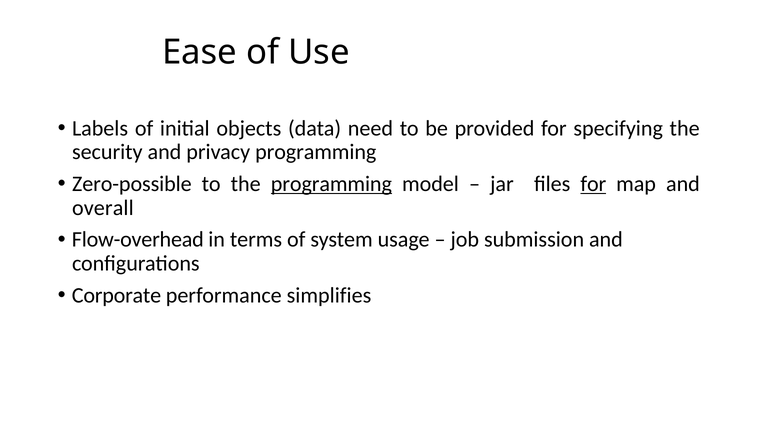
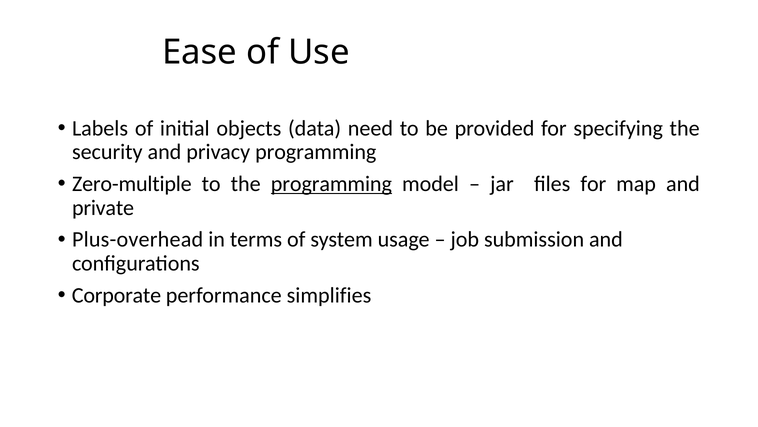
Zero-possible: Zero-possible -> Zero-multiple (132, 184)
for underline: present -> none (593, 184)
overall: overall -> private (103, 208)
Flow-overhead: Flow-overhead -> Plus-overhead (138, 239)
